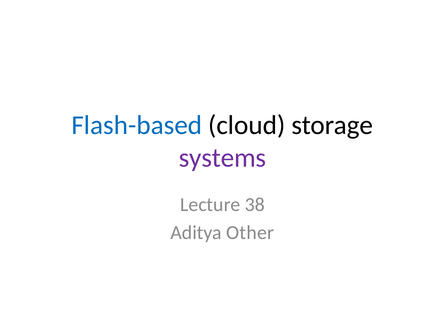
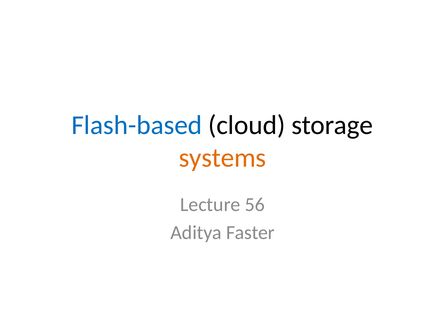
systems colour: purple -> orange (223, 158)
38: 38 -> 56 (255, 205)
Other: Other -> Faster (250, 232)
